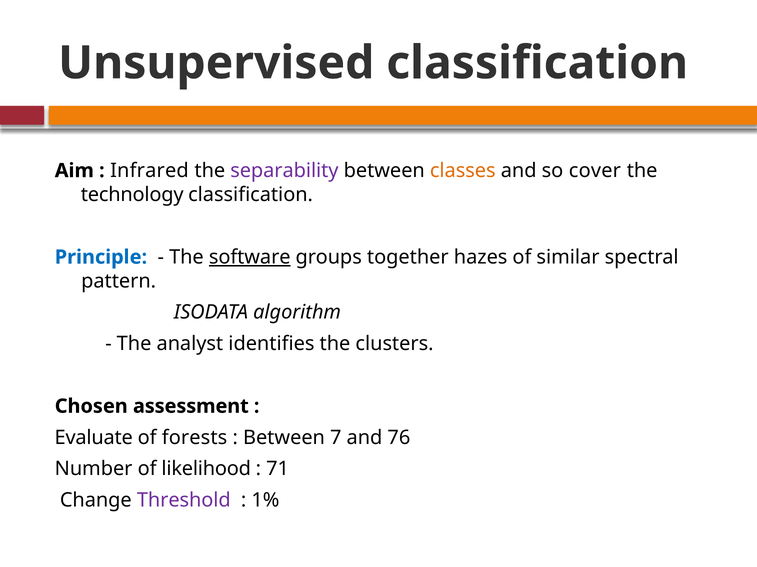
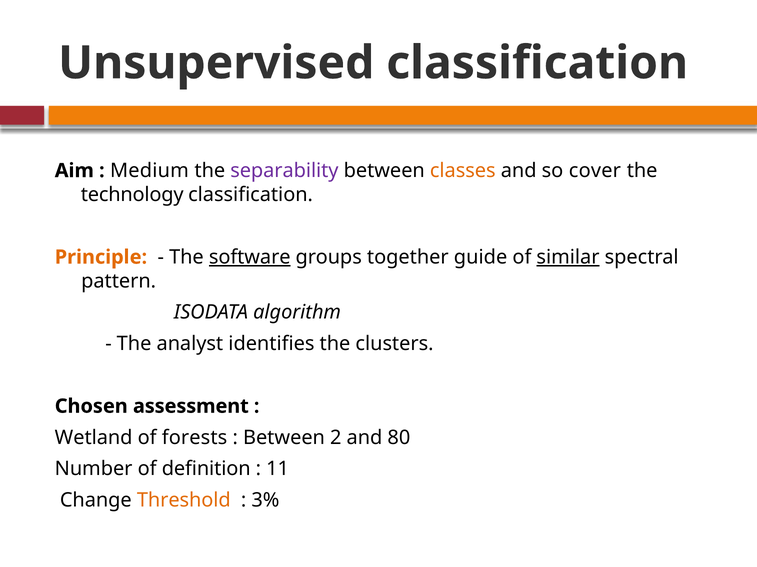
Infrared: Infrared -> Medium (149, 171)
Principle colour: blue -> orange (101, 257)
hazes: hazes -> guide (481, 257)
similar underline: none -> present (568, 257)
Evaluate: Evaluate -> Wetland (94, 438)
7: 7 -> 2 (336, 438)
76: 76 -> 80 (399, 438)
likelihood: likelihood -> definition (206, 469)
71: 71 -> 11 (278, 469)
Threshold colour: purple -> orange (184, 501)
1%: 1% -> 3% (265, 501)
